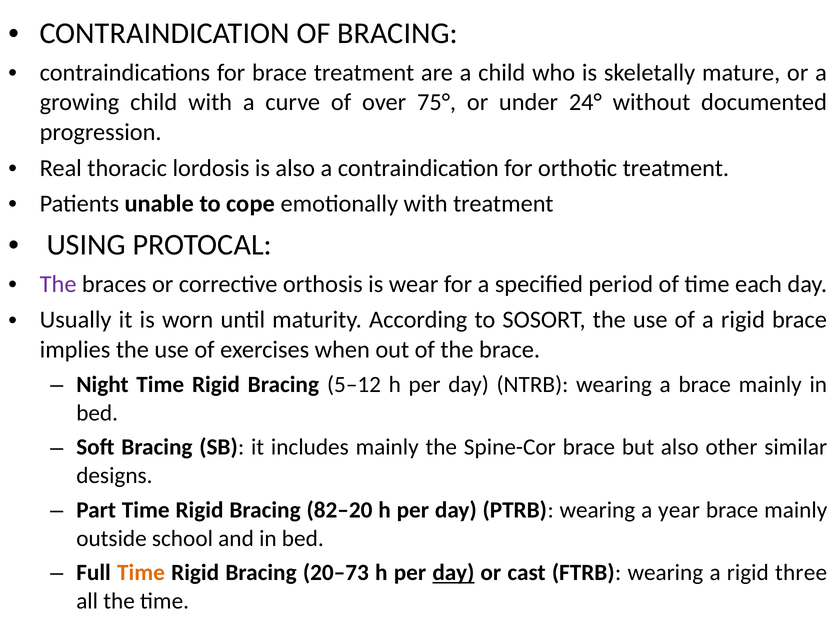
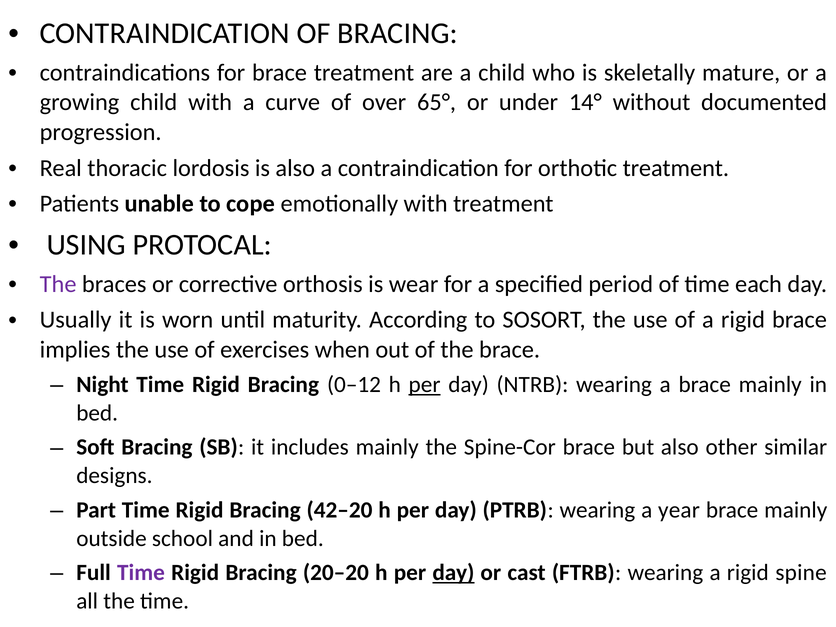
75°: 75° -> 65° (437, 102)
24°: 24° -> 14° (585, 102)
5–12: 5–12 -> 0–12 (354, 385)
per underline: none -> present (425, 385)
82–20: 82–20 -> 42–20 (339, 510)
Time colour: orange -> purple (141, 573)
20–73: 20–73 -> 20–20 (336, 573)
three: three -> spine (801, 573)
